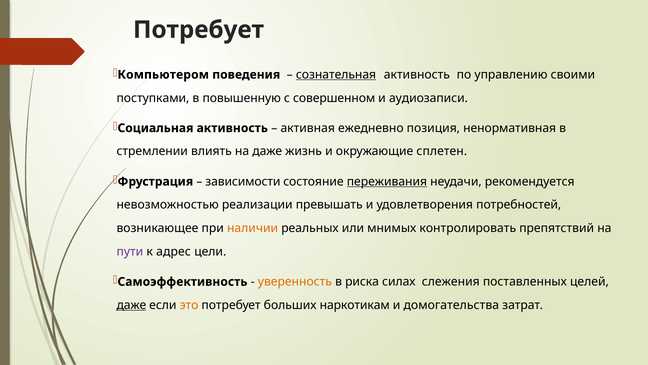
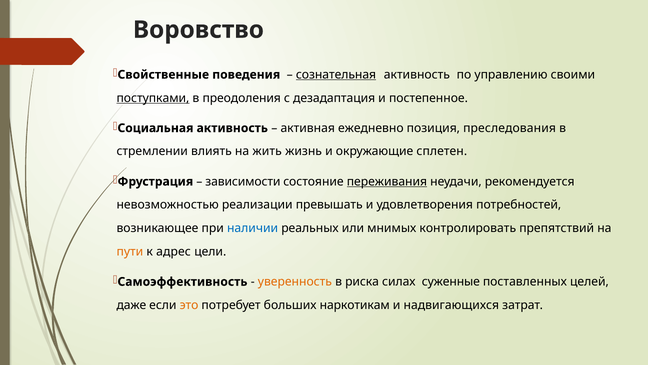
Потребует: Потребует -> Воровство (198, 30)
Компьютером: Компьютером -> Свойственные (163, 75)
поступками underline: none -> present (153, 98)
повышенную: повышенную -> преодоления (242, 98)
совершенном: совершенном -> дезадаптация (334, 98)
аудиозаписи: аудиозаписи -> постепенное (428, 98)
ненормативная: ненормативная -> преследования (510, 128)
на даже: даже -> жить (267, 151)
наличии colour: orange -> blue (253, 228)
пути colour: purple -> orange (130, 251)
слежения: слежения -> суженные (451, 281)
даже underline: present -> none (131, 305)
домогательства: домогательства -> надвигающихся (451, 305)
